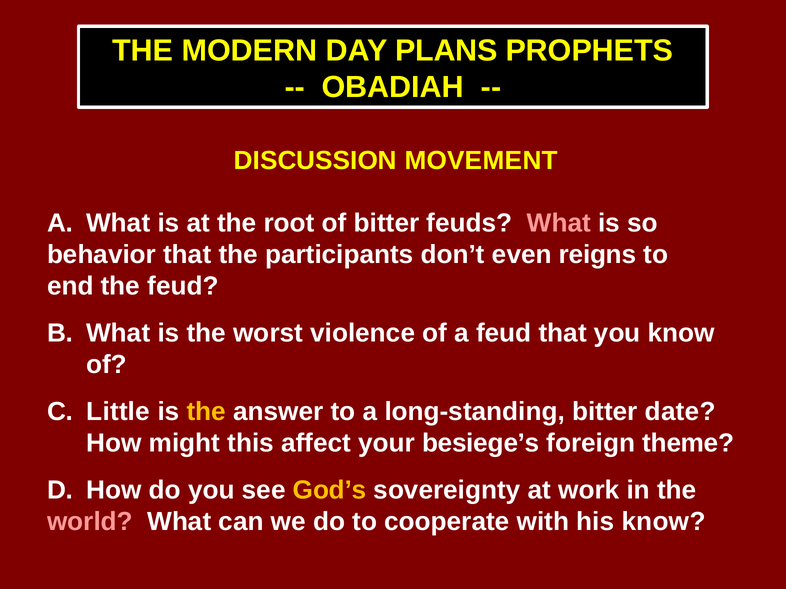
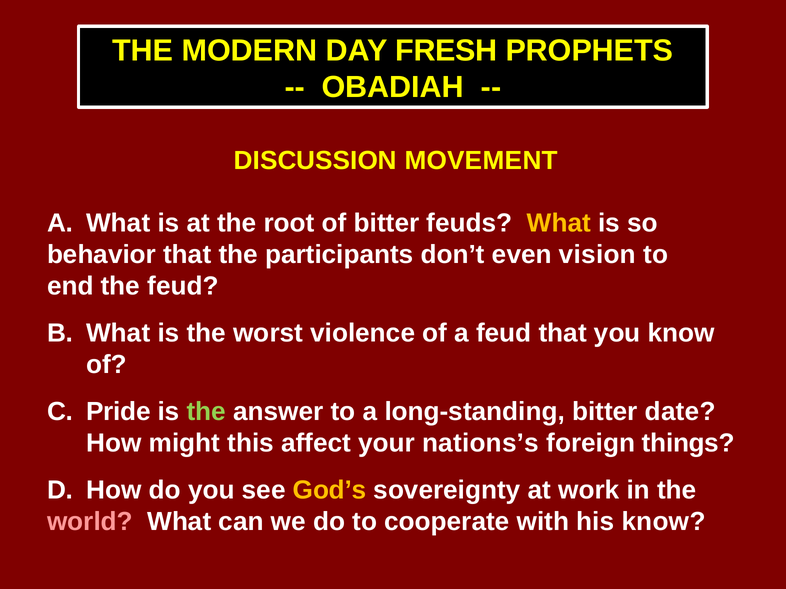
PLANS: PLANS -> FRESH (446, 51)
What colour: pink -> yellow (559, 223)
reigns: reigns -> vision (597, 255)
Little: Little -> Pride (118, 412)
the colour: yellow -> light green (206, 412)
besiege’s: besiege’s -> nations’s (481, 444)
theme: theme -> things (688, 444)
